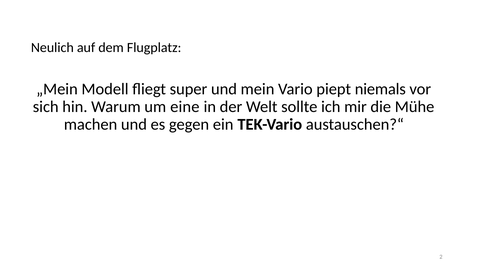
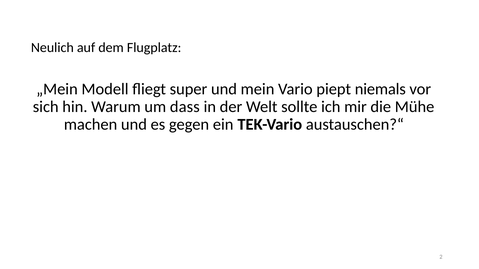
eine: eine -> dass (185, 107)
